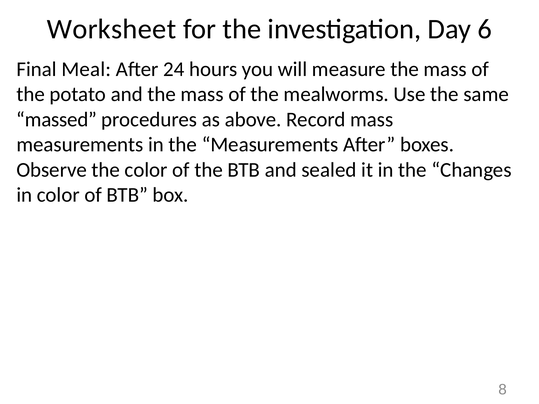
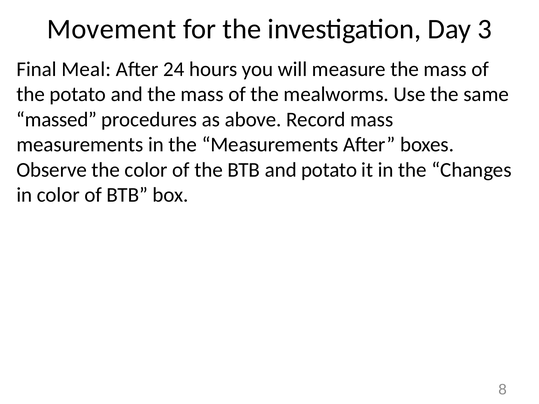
Worksheet: Worksheet -> Movement (112, 29)
6: 6 -> 3 (485, 29)
and sealed: sealed -> potato (329, 170)
